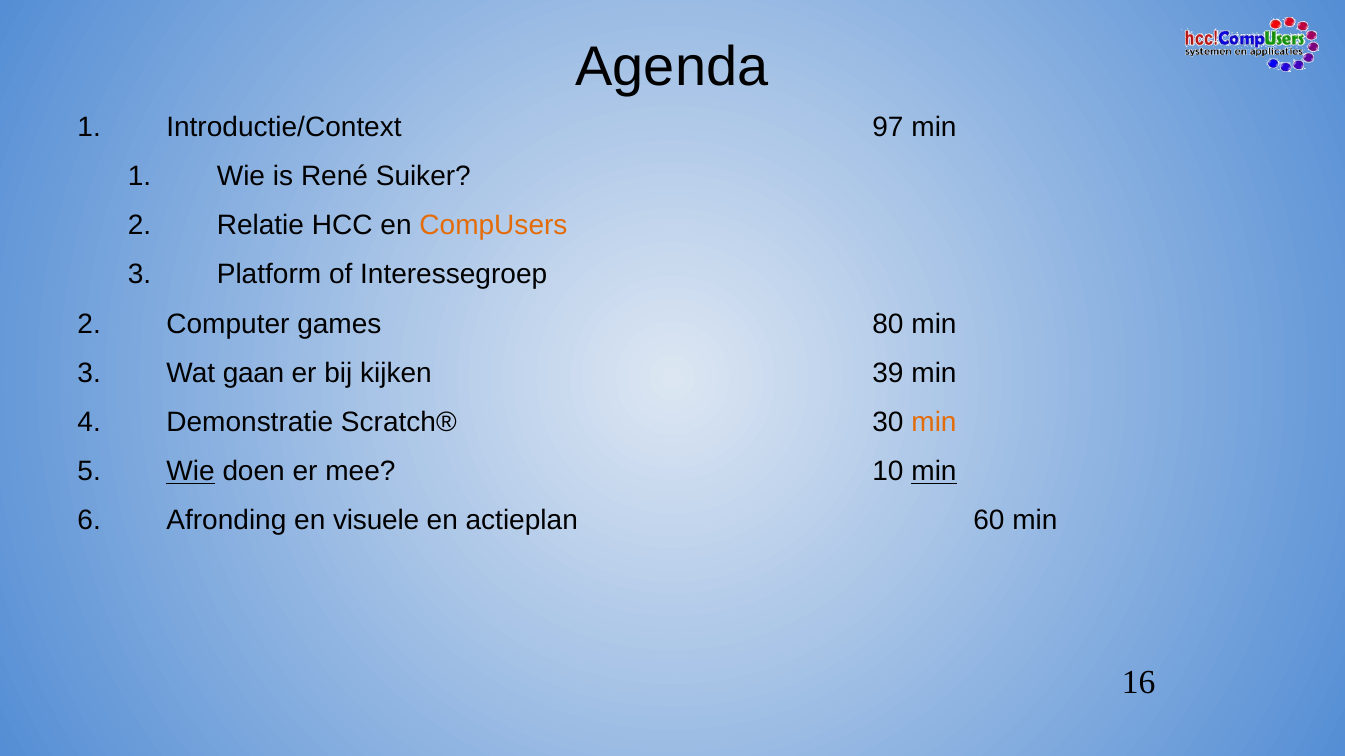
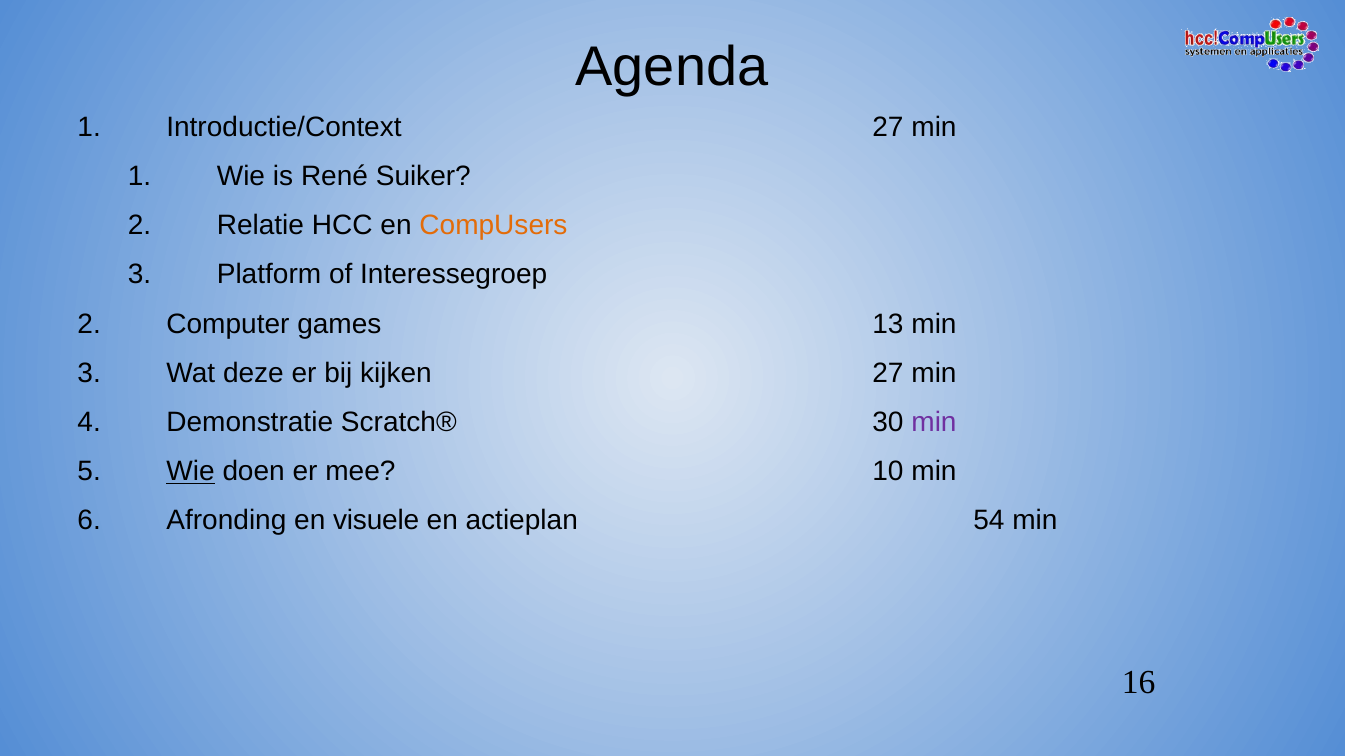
Introductie/Context 97: 97 -> 27 (888, 127)
80: 80 -> 13 (888, 324)
gaan: gaan -> deze (253, 373)
kijken 39: 39 -> 27 (888, 373)
min colour: orange -> purple (934, 423)
min underline: present -> none (934, 472)
60: 60 -> 54 (989, 521)
